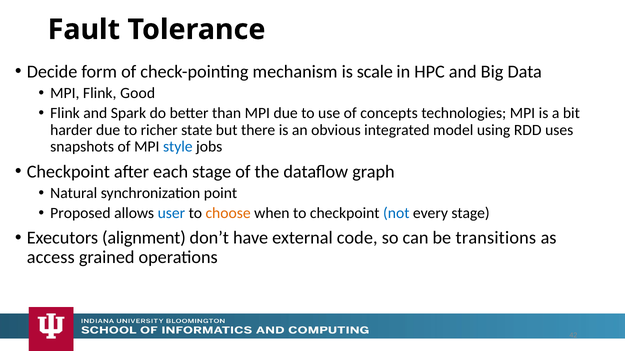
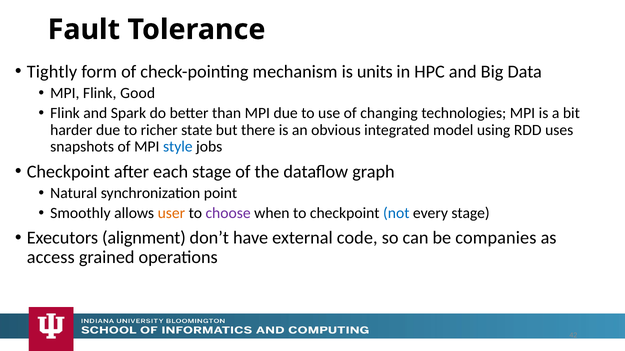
Decide: Decide -> Tightly (52, 72)
scale: scale -> units (375, 72)
concepts: concepts -> changing (389, 113)
Proposed: Proposed -> Smoothly (80, 213)
user colour: blue -> orange (171, 213)
choose colour: orange -> purple (228, 213)
transitions: transitions -> companies (496, 238)
